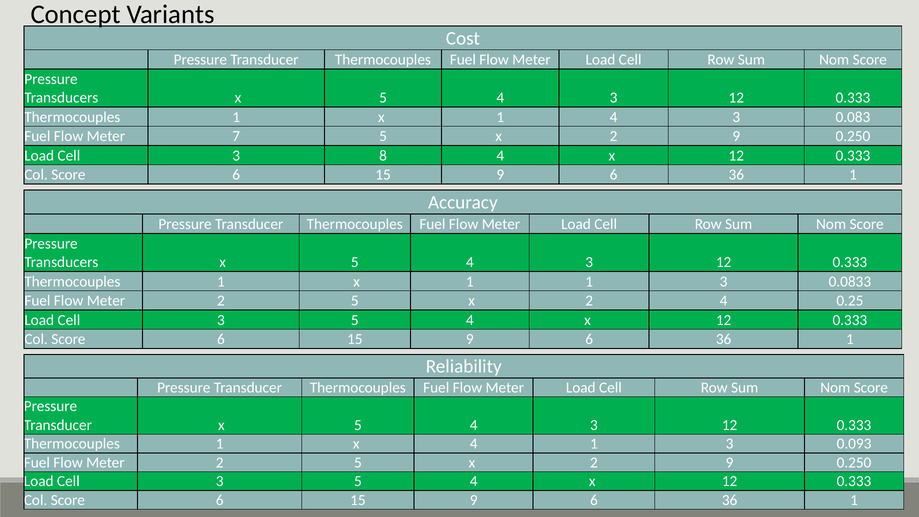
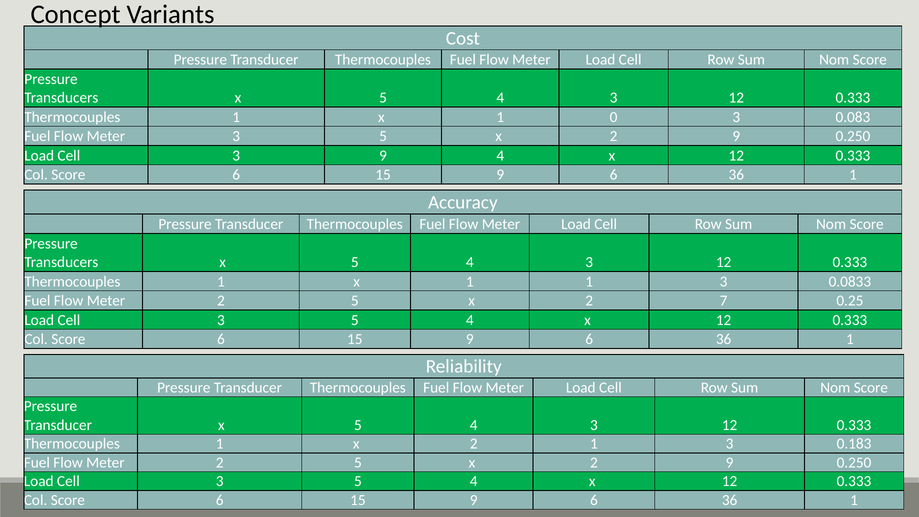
1 4: 4 -> 0 (614, 117)
Meter 7: 7 -> 3 (236, 136)
3 8: 8 -> 9 (383, 156)
2 4: 4 -> 7 (724, 301)
1 x 4: 4 -> 2 (474, 444)
0.093: 0.093 -> 0.183 (854, 444)
